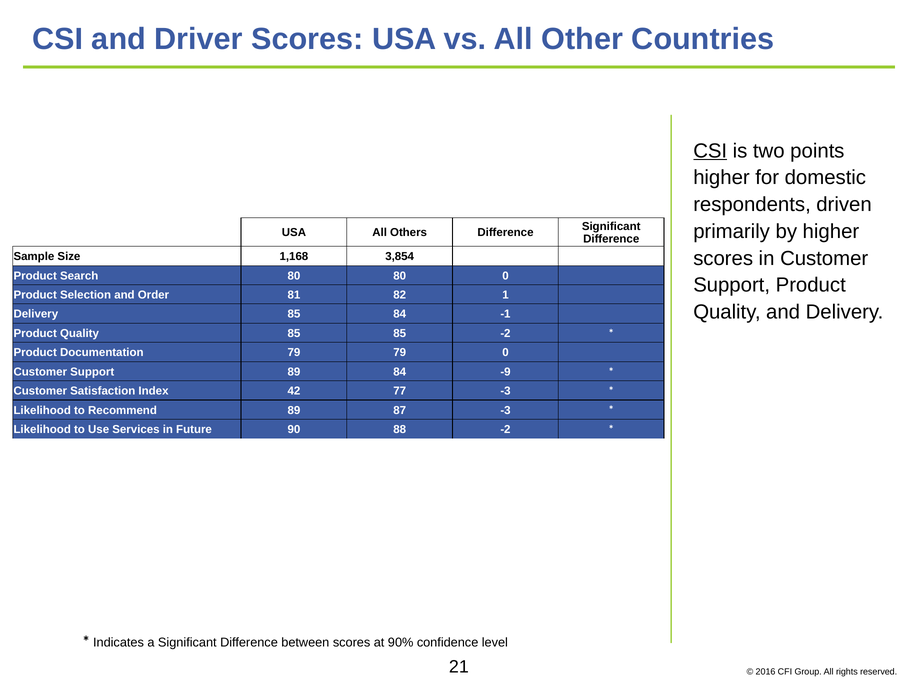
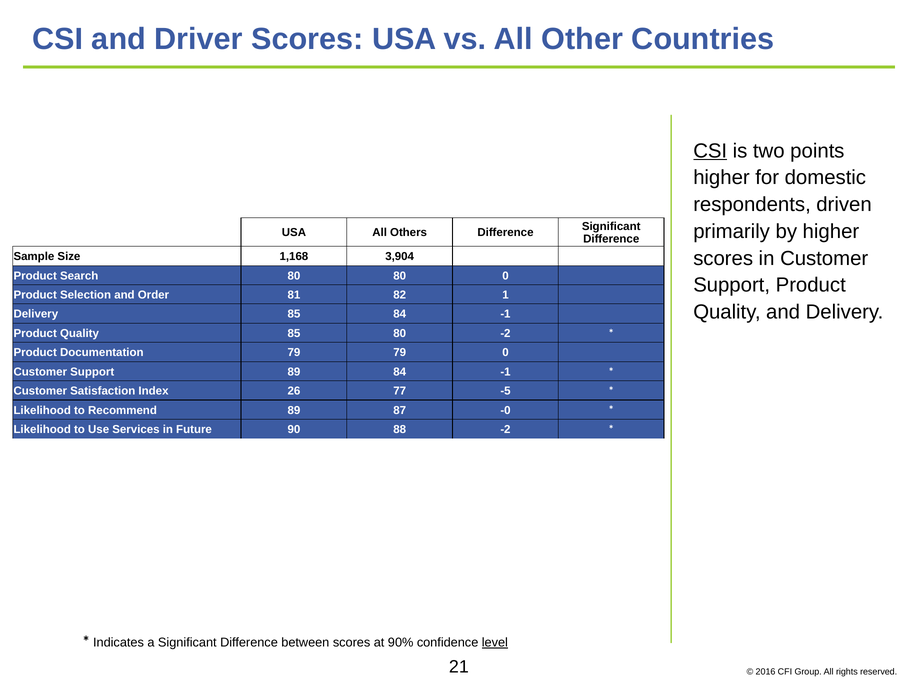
3,854: 3,854 -> 3,904 (400, 256)
85 85: 85 -> 80 (400, 333)
89 84 -9: -9 -> -1 (505, 372)
42: 42 -> 26 (294, 391)
77 -3: -3 -> -5 (505, 391)
87 -3: -3 -> -0 (505, 410)
level underline: none -> present (495, 642)
